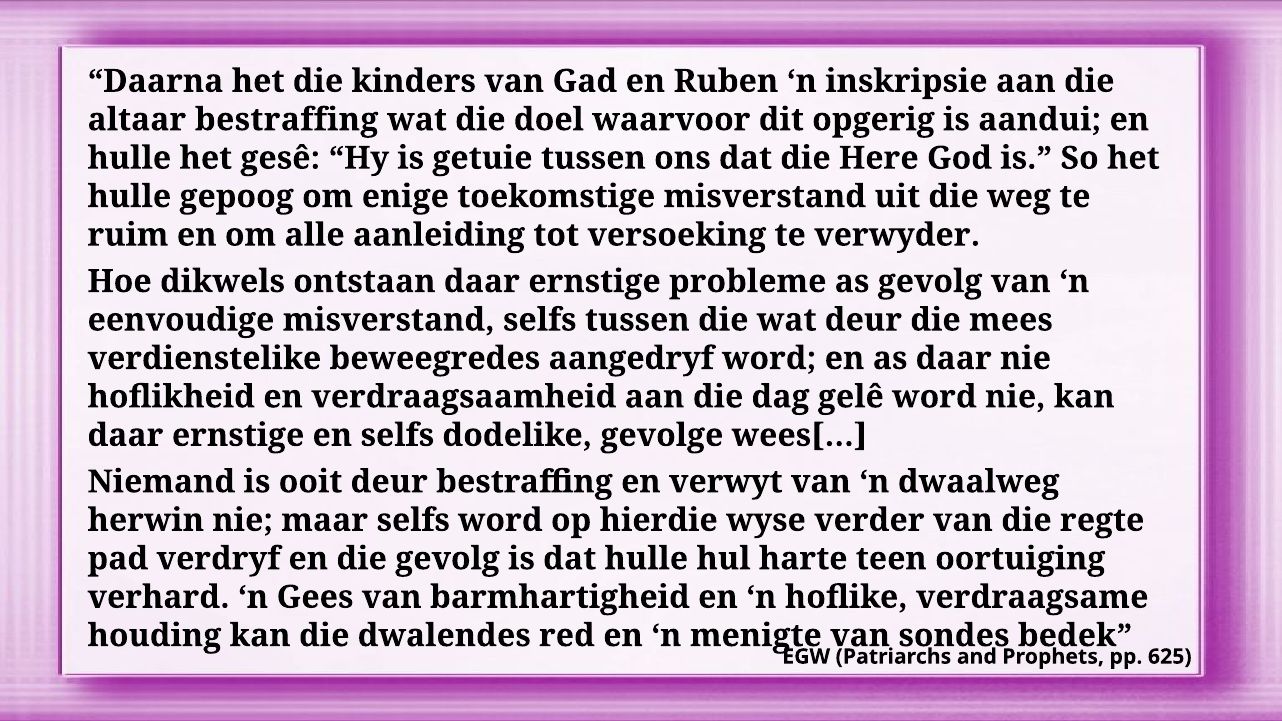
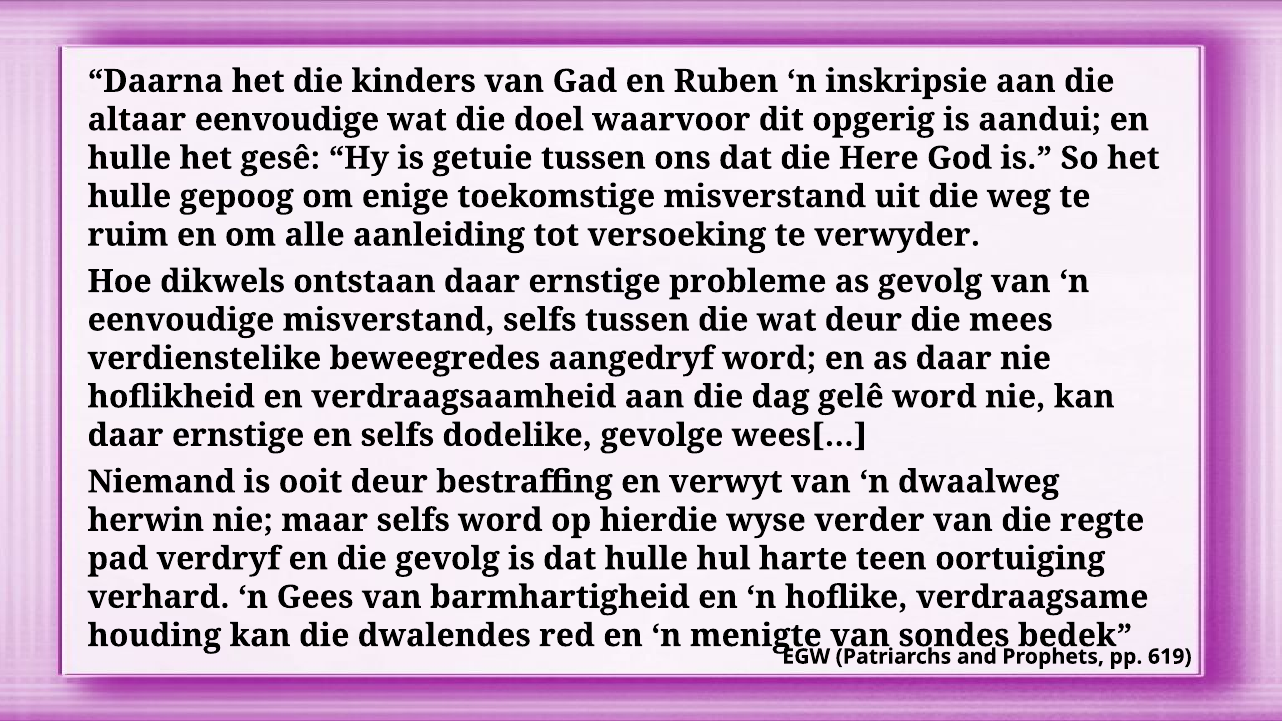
altaar bestraffing: bestraffing -> eenvoudige (287, 120)
625: 625 -> 619 (1170, 657)
